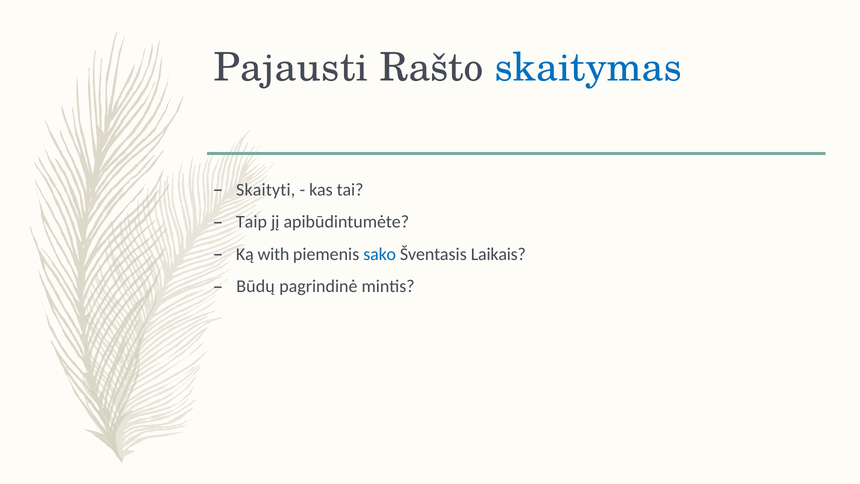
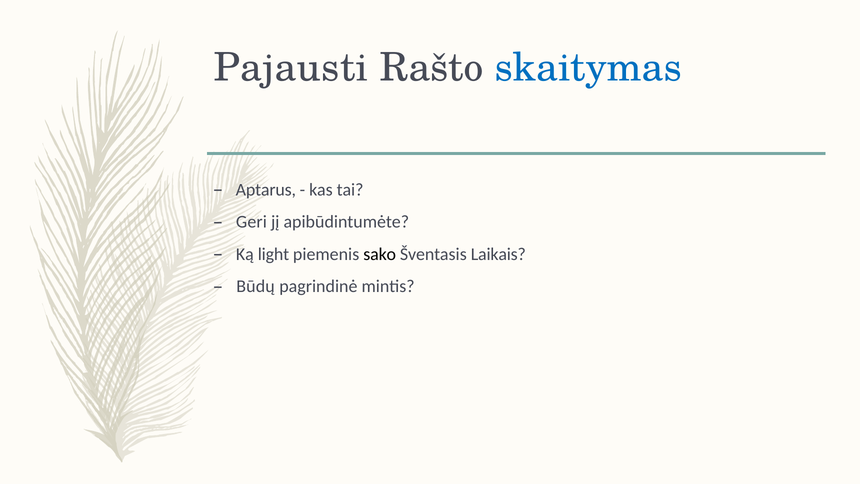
Skaityti: Skaityti -> Aptarus (266, 190)
Taip: Taip -> Geri (251, 222)
with: with -> light (273, 254)
sako colour: blue -> black (380, 254)
